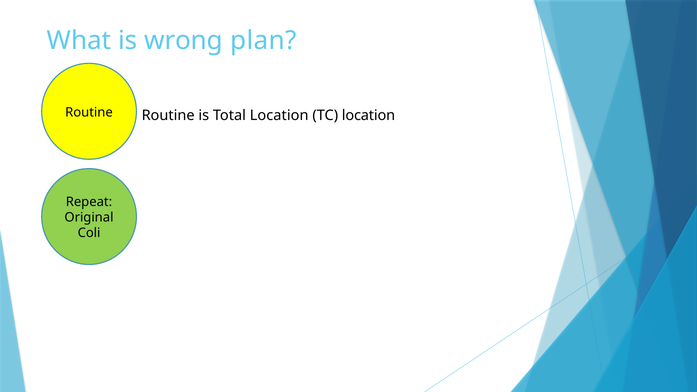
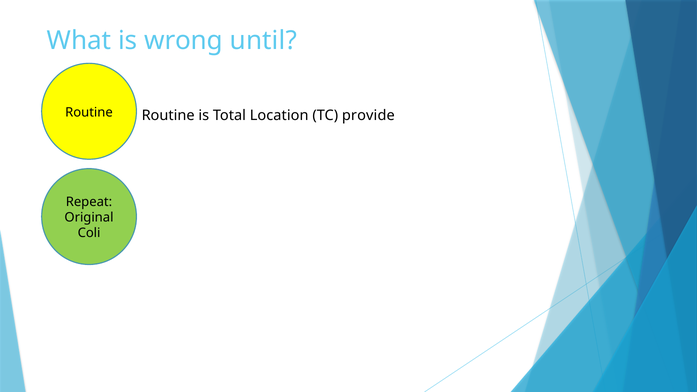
plan: plan -> until (263, 41)
TC location: location -> provide (368, 115)
